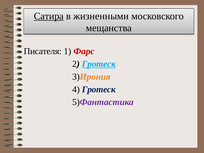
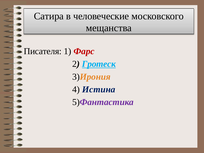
Сатира underline: present -> none (49, 16)
жизненными: жизненными -> человеческие (101, 16)
4 Гротеск: Гротеск -> Истина (99, 89)
